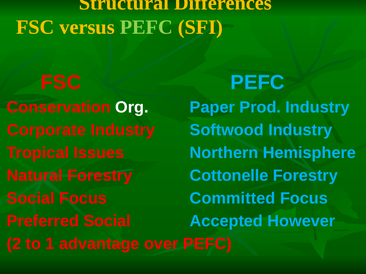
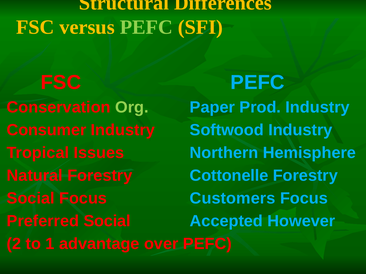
Org colour: white -> light green (132, 107)
Corporate: Corporate -> Consumer (47, 130)
Committed: Committed -> Customers (233, 199)
